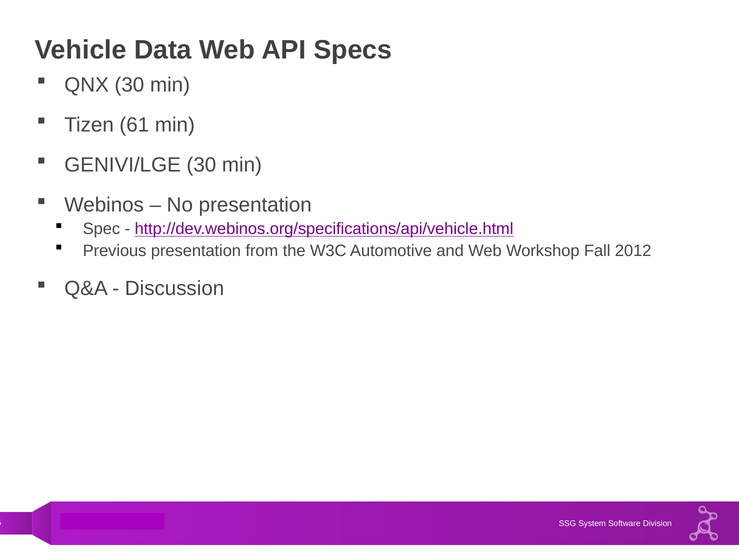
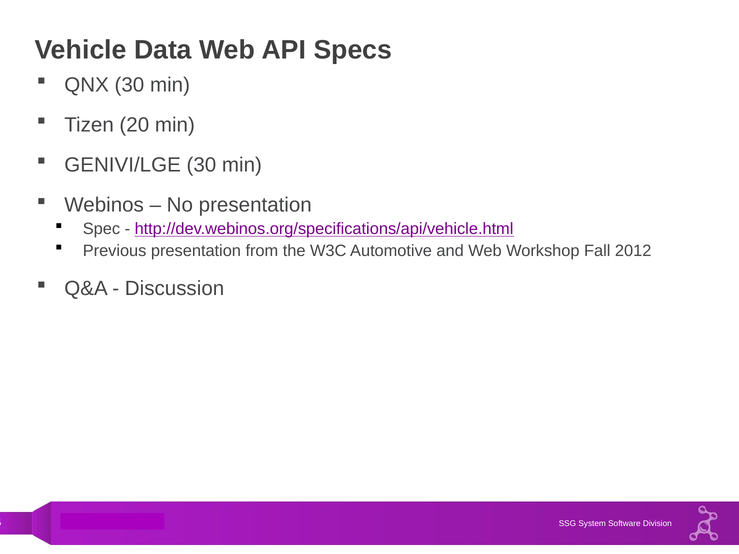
61: 61 -> 20 (134, 125)
